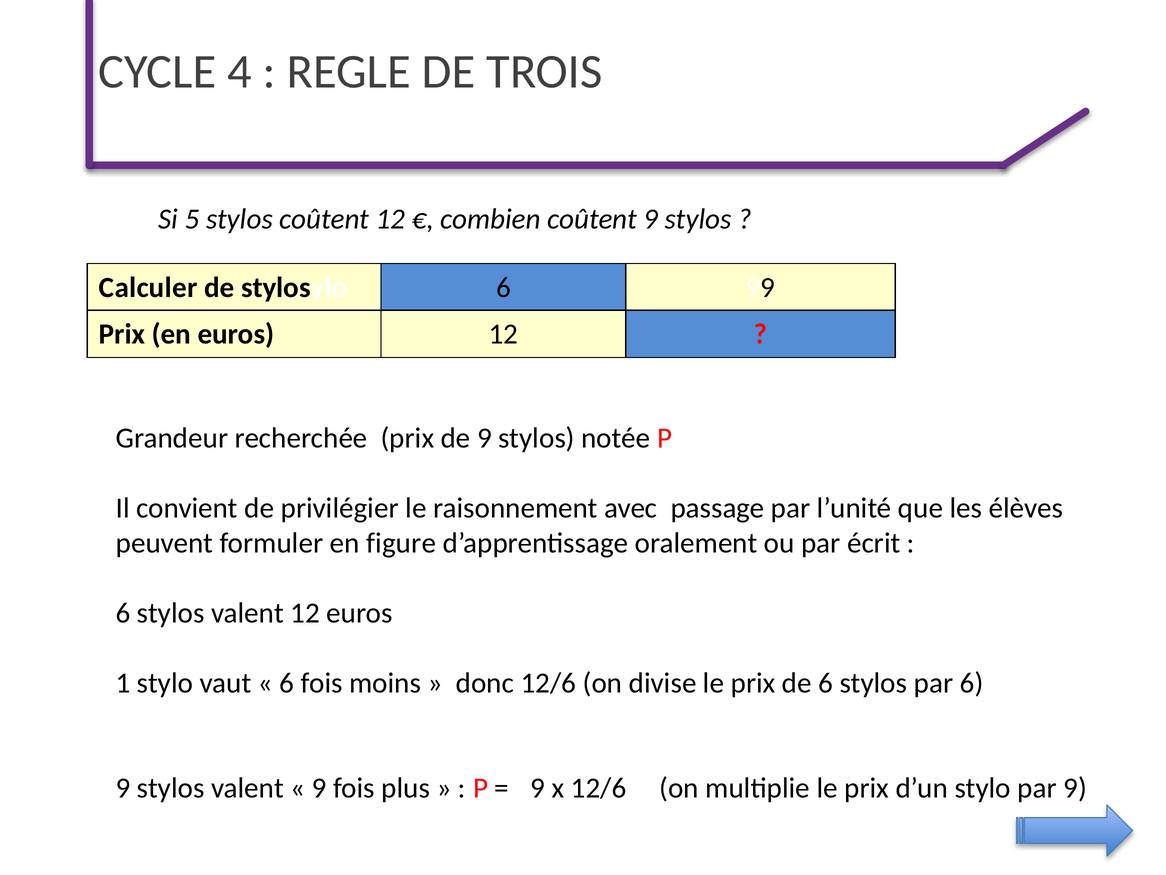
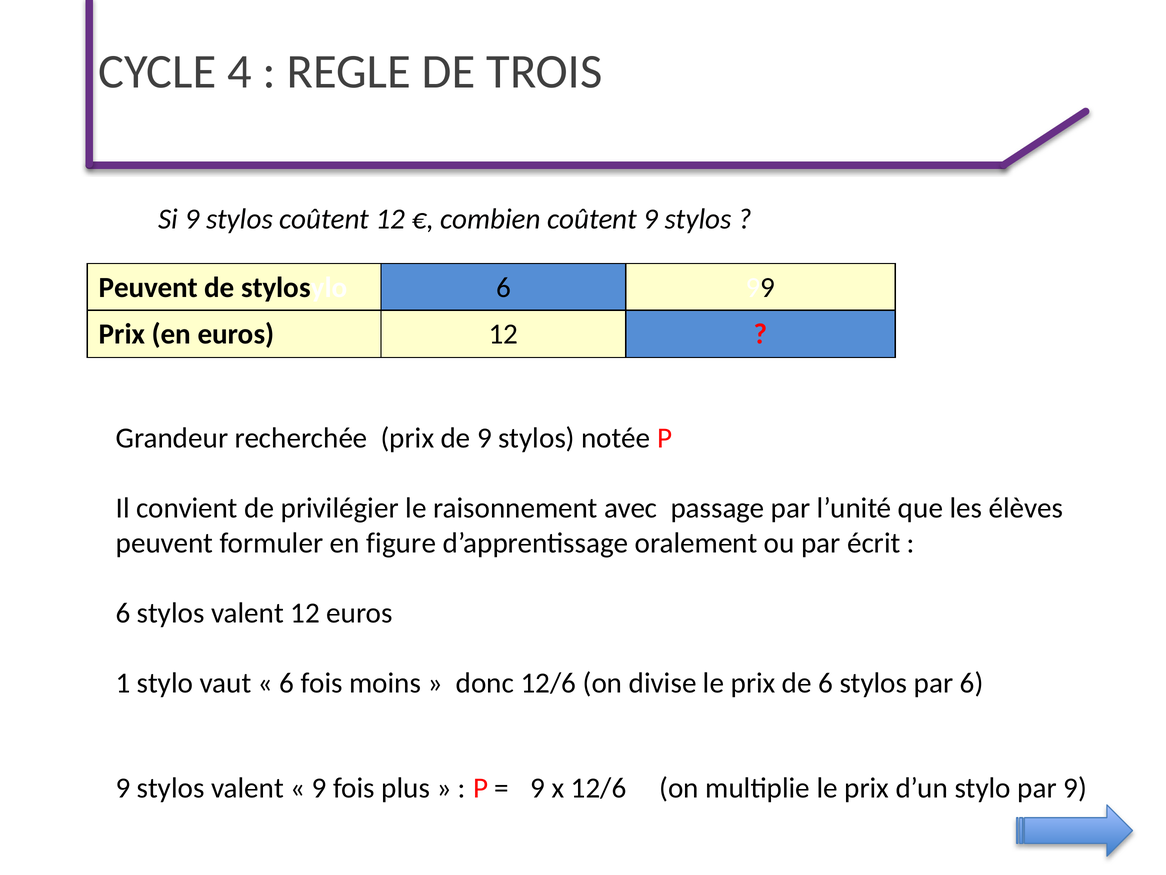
Si 5: 5 -> 9 (192, 219)
Calculer: Calculer -> Peuvent (148, 287)
